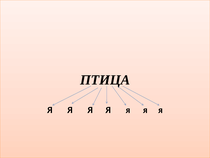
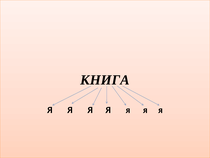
ПТИЦА: ПТИЦА -> КНИГА (105, 80)
